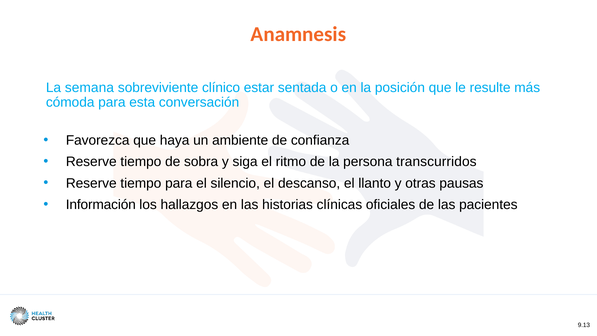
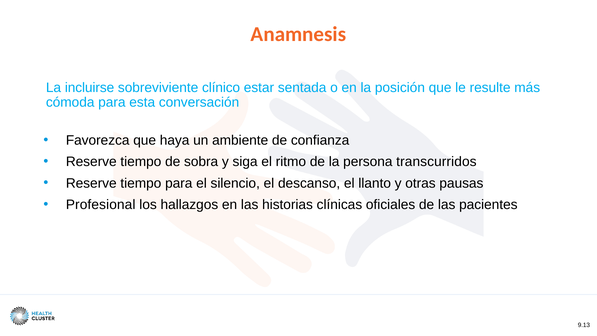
semana: semana -> incluirse (90, 87)
Información: Información -> Profesional (101, 205)
